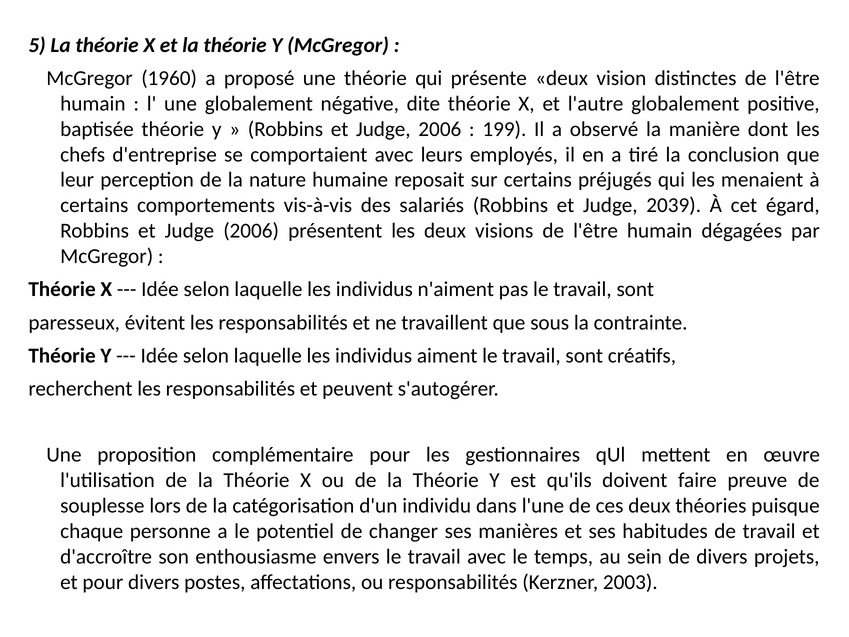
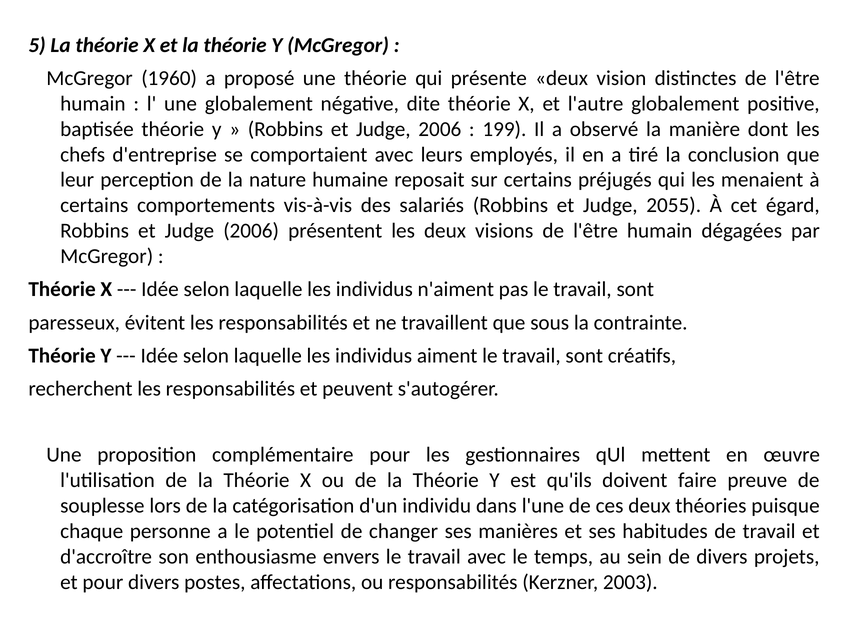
2039: 2039 -> 2055 (674, 205)
